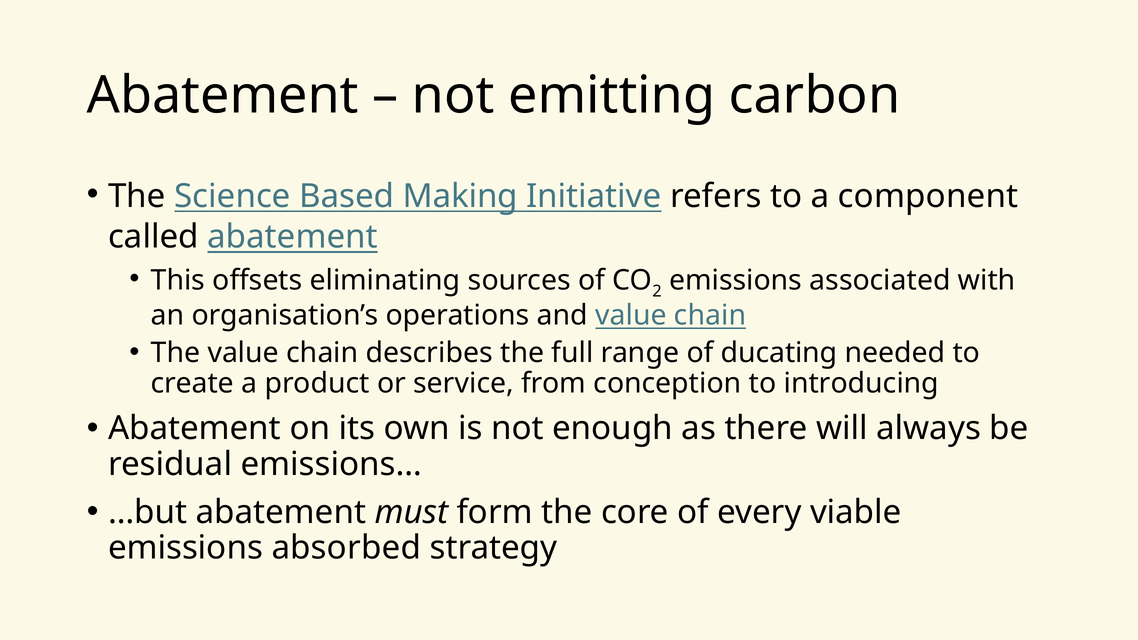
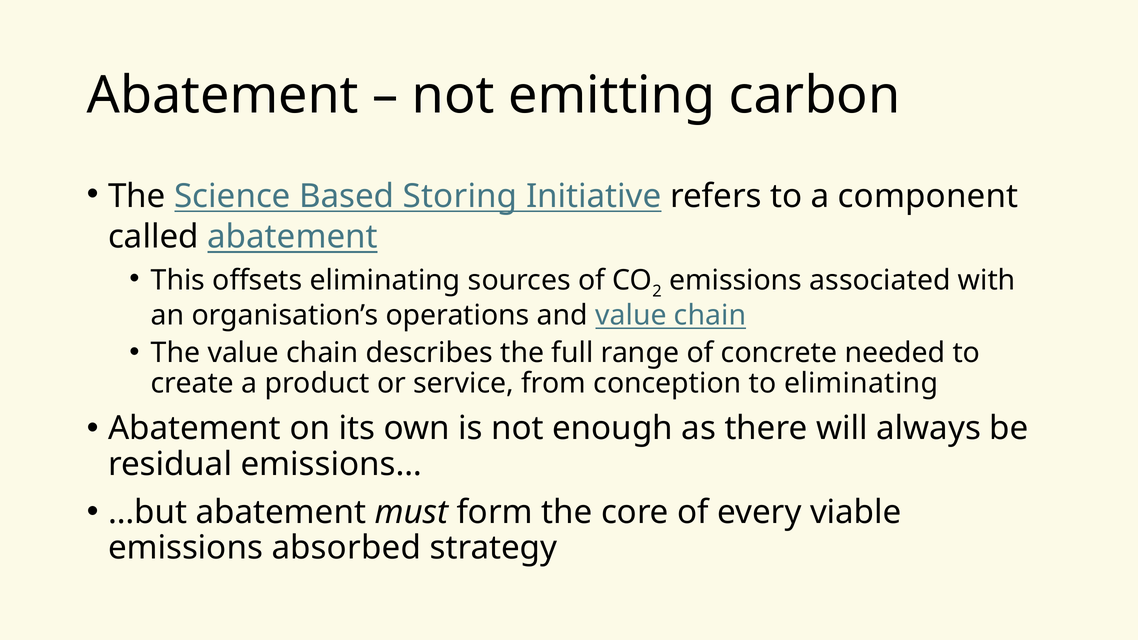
Making: Making -> Storing (460, 196)
ducating: ducating -> concrete (779, 353)
to introducing: introducing -> eliminating (861, 383)
